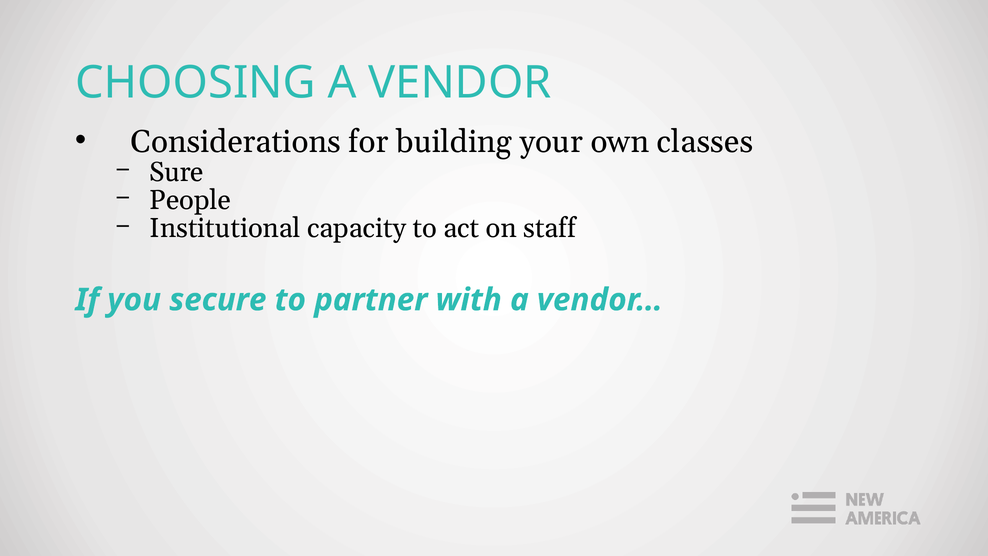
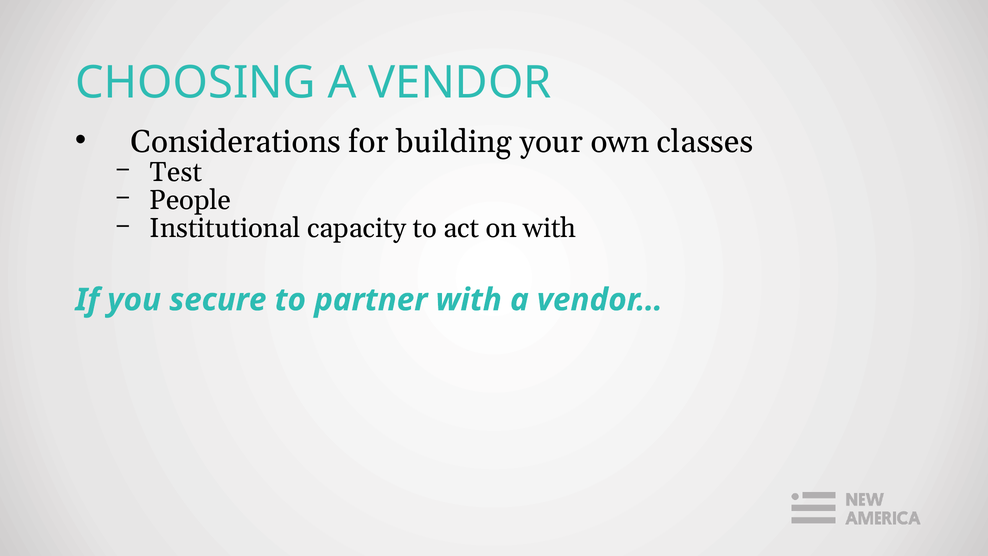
Sure: Sure -> Test (176, 172)
on staff: staff -> with (550, 228)
